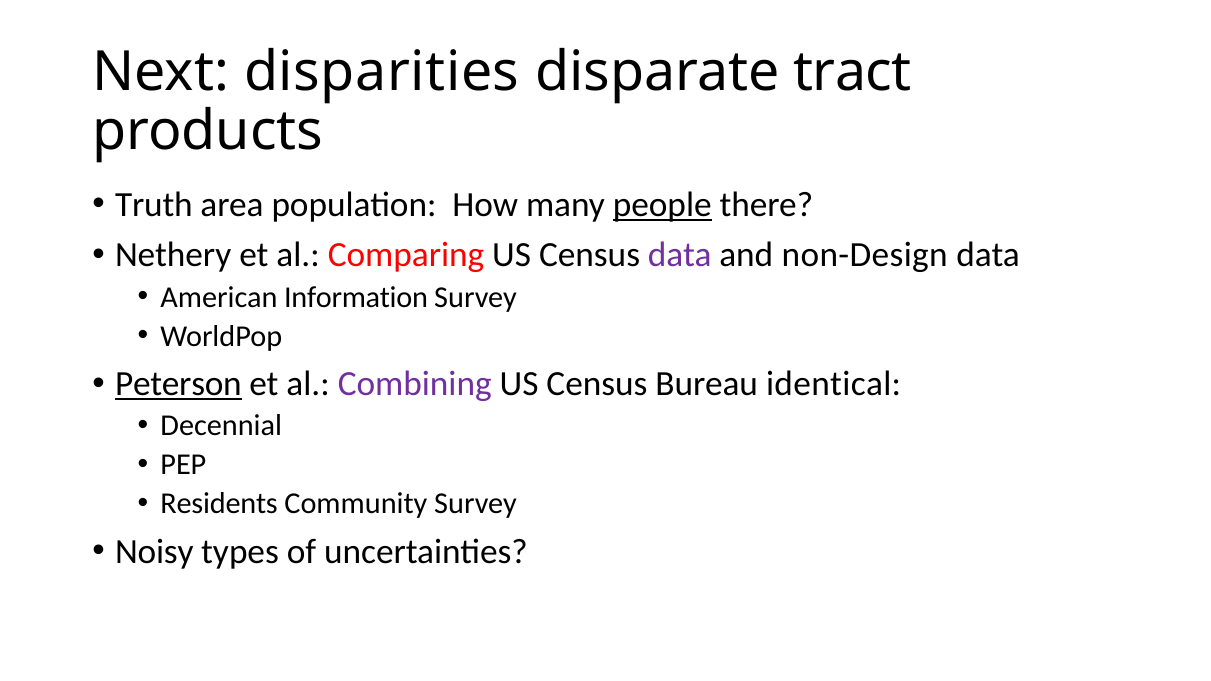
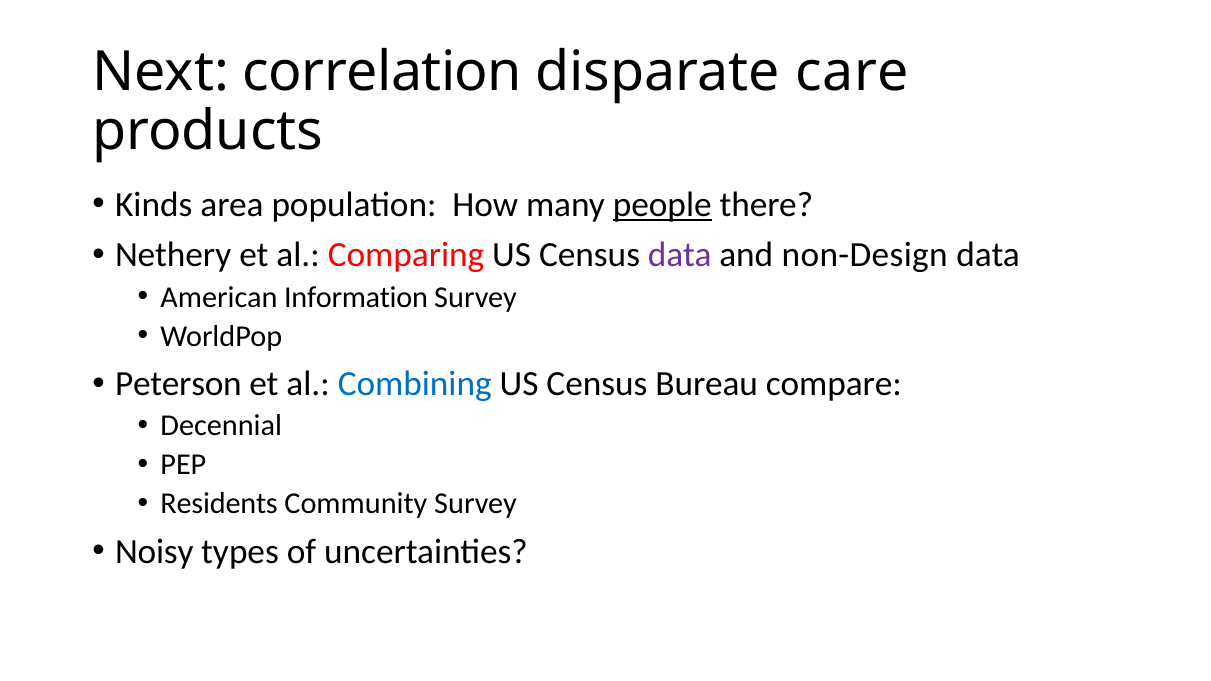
disparities: disparities -> correlation (382, 72)
tract: tract -> care (852, 72)
Truth: Truth -> Kinds (154, 205)
Peterson underline: present -> none (178, 384)
Combining colour: purple -> blue (415, 384)
identical: identical -> compare (834, 384)
